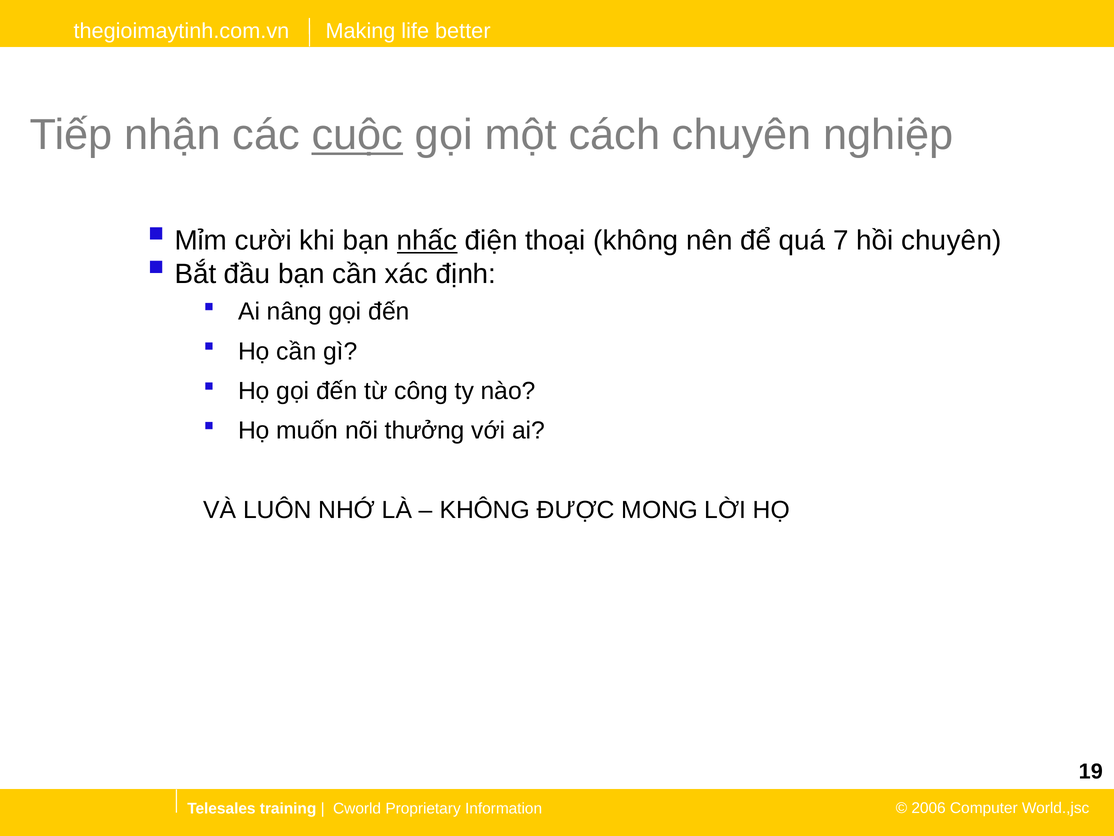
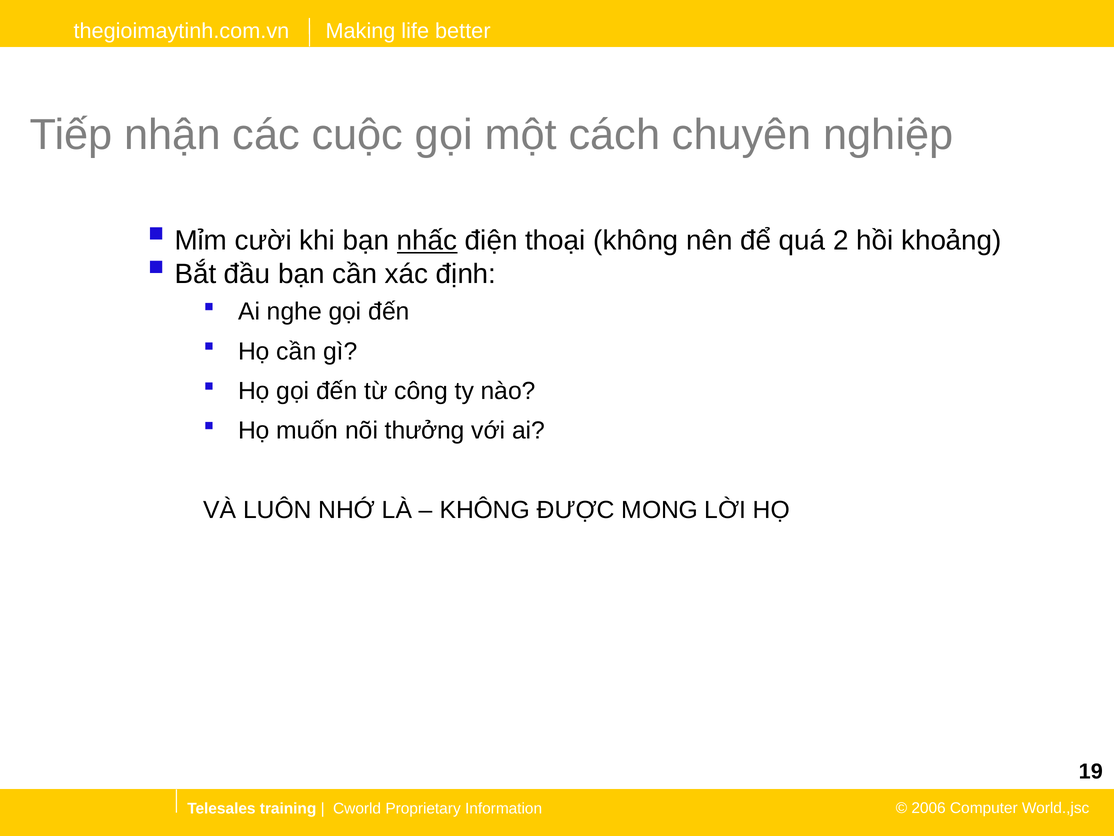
cuộc underline: present -> none (357, 135)
7: 7 -> 2 (841, 241)
hồi chuyên: chuyên -> khoảng (951, 241)
nâng: nâng -> nghe (294, 312)
